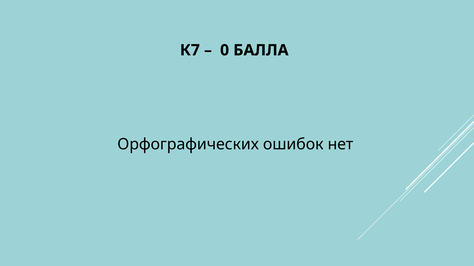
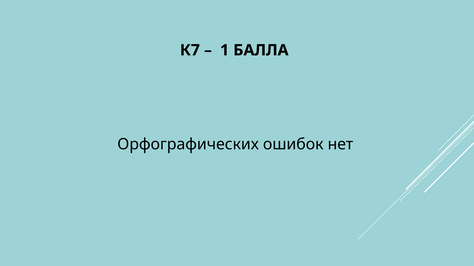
0: 0 -> 1 (225, 50)
